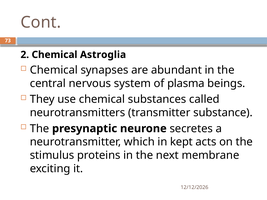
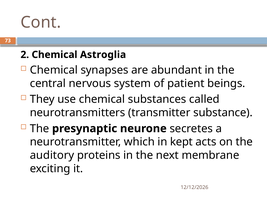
plasma: plasma -> patient (186, 83)
stimulus: stimulus -> auditory (52, 155)
